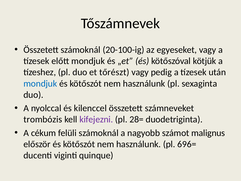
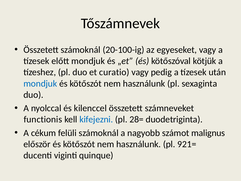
tőrészt: tőrészt -> curatio (114, 72)
trombózis: trombózis -> functionis (43, 119)
kifejezni colour: purple -> blue (96, 119)
696=: 696= -> 921= (187, 144)
